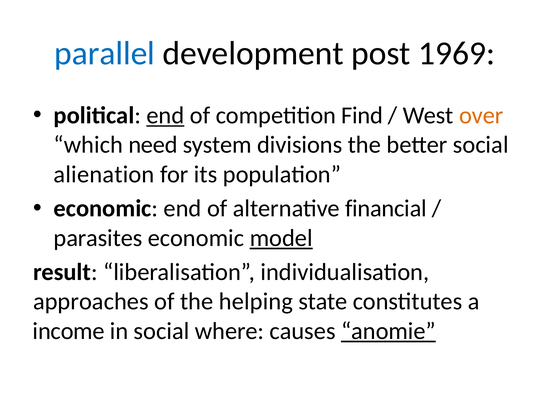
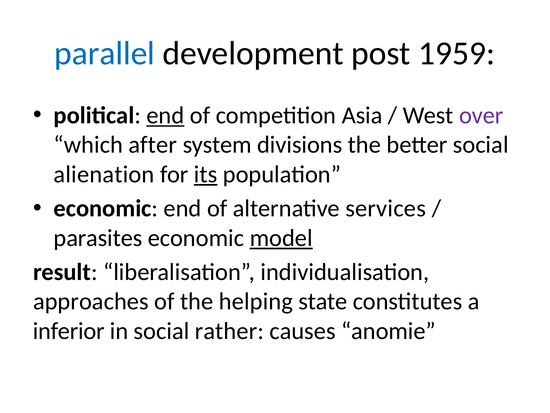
1969: 1969 -> 1959 (457, 53)
Find: Find -> Asia (362, 115)
over colour: orange -> purple (481, 115)
need: need -> after (153, 145)
its underline: none -> present (206, 174)
financial: financial -> services (386, 208)
income: income -> inferior (69, 331)
where: where -> rather (229, 331)
anomie underline: present -> none (388, 331)
